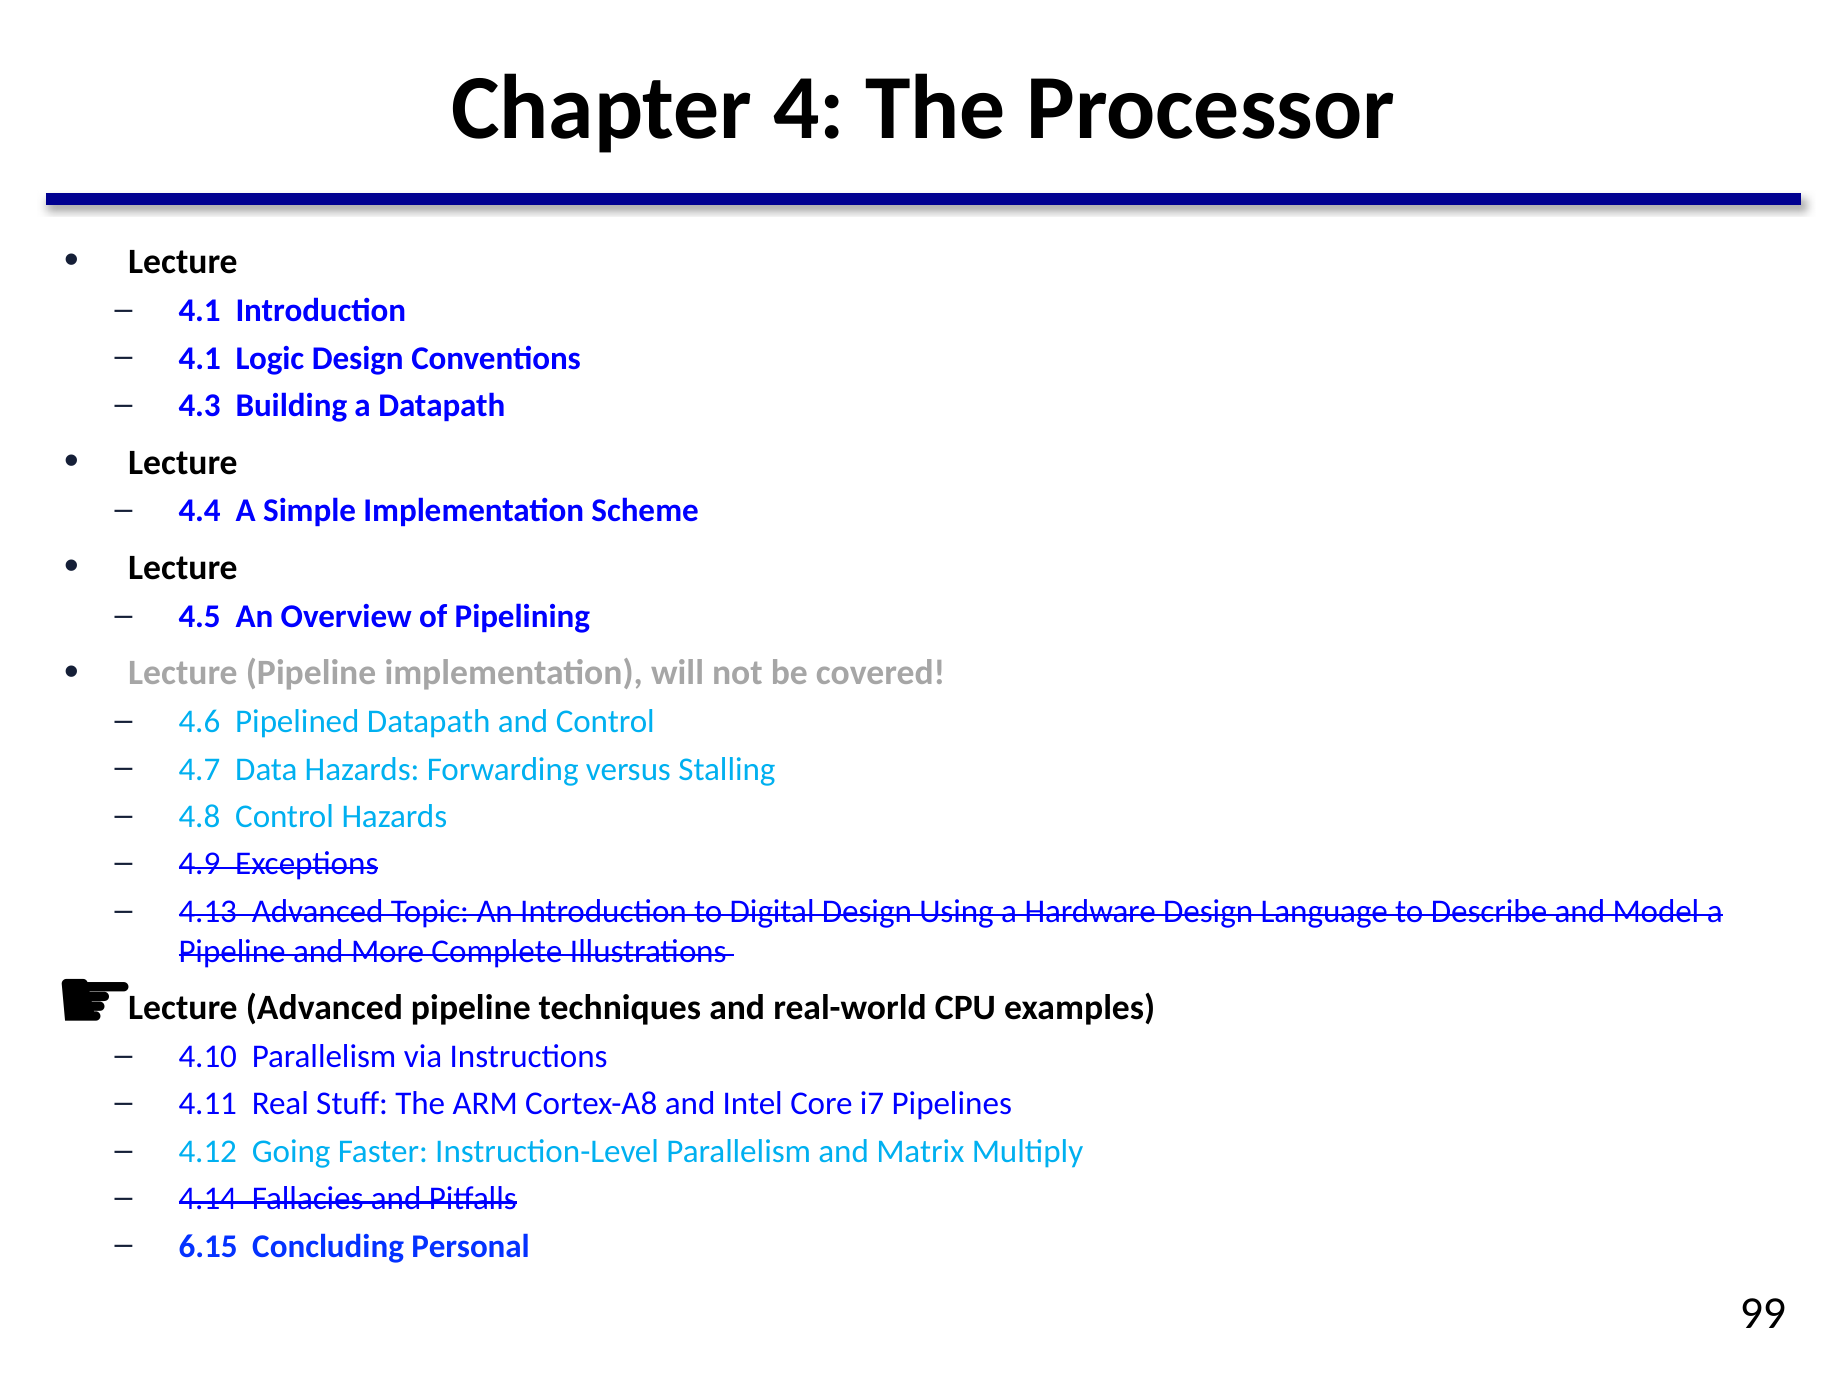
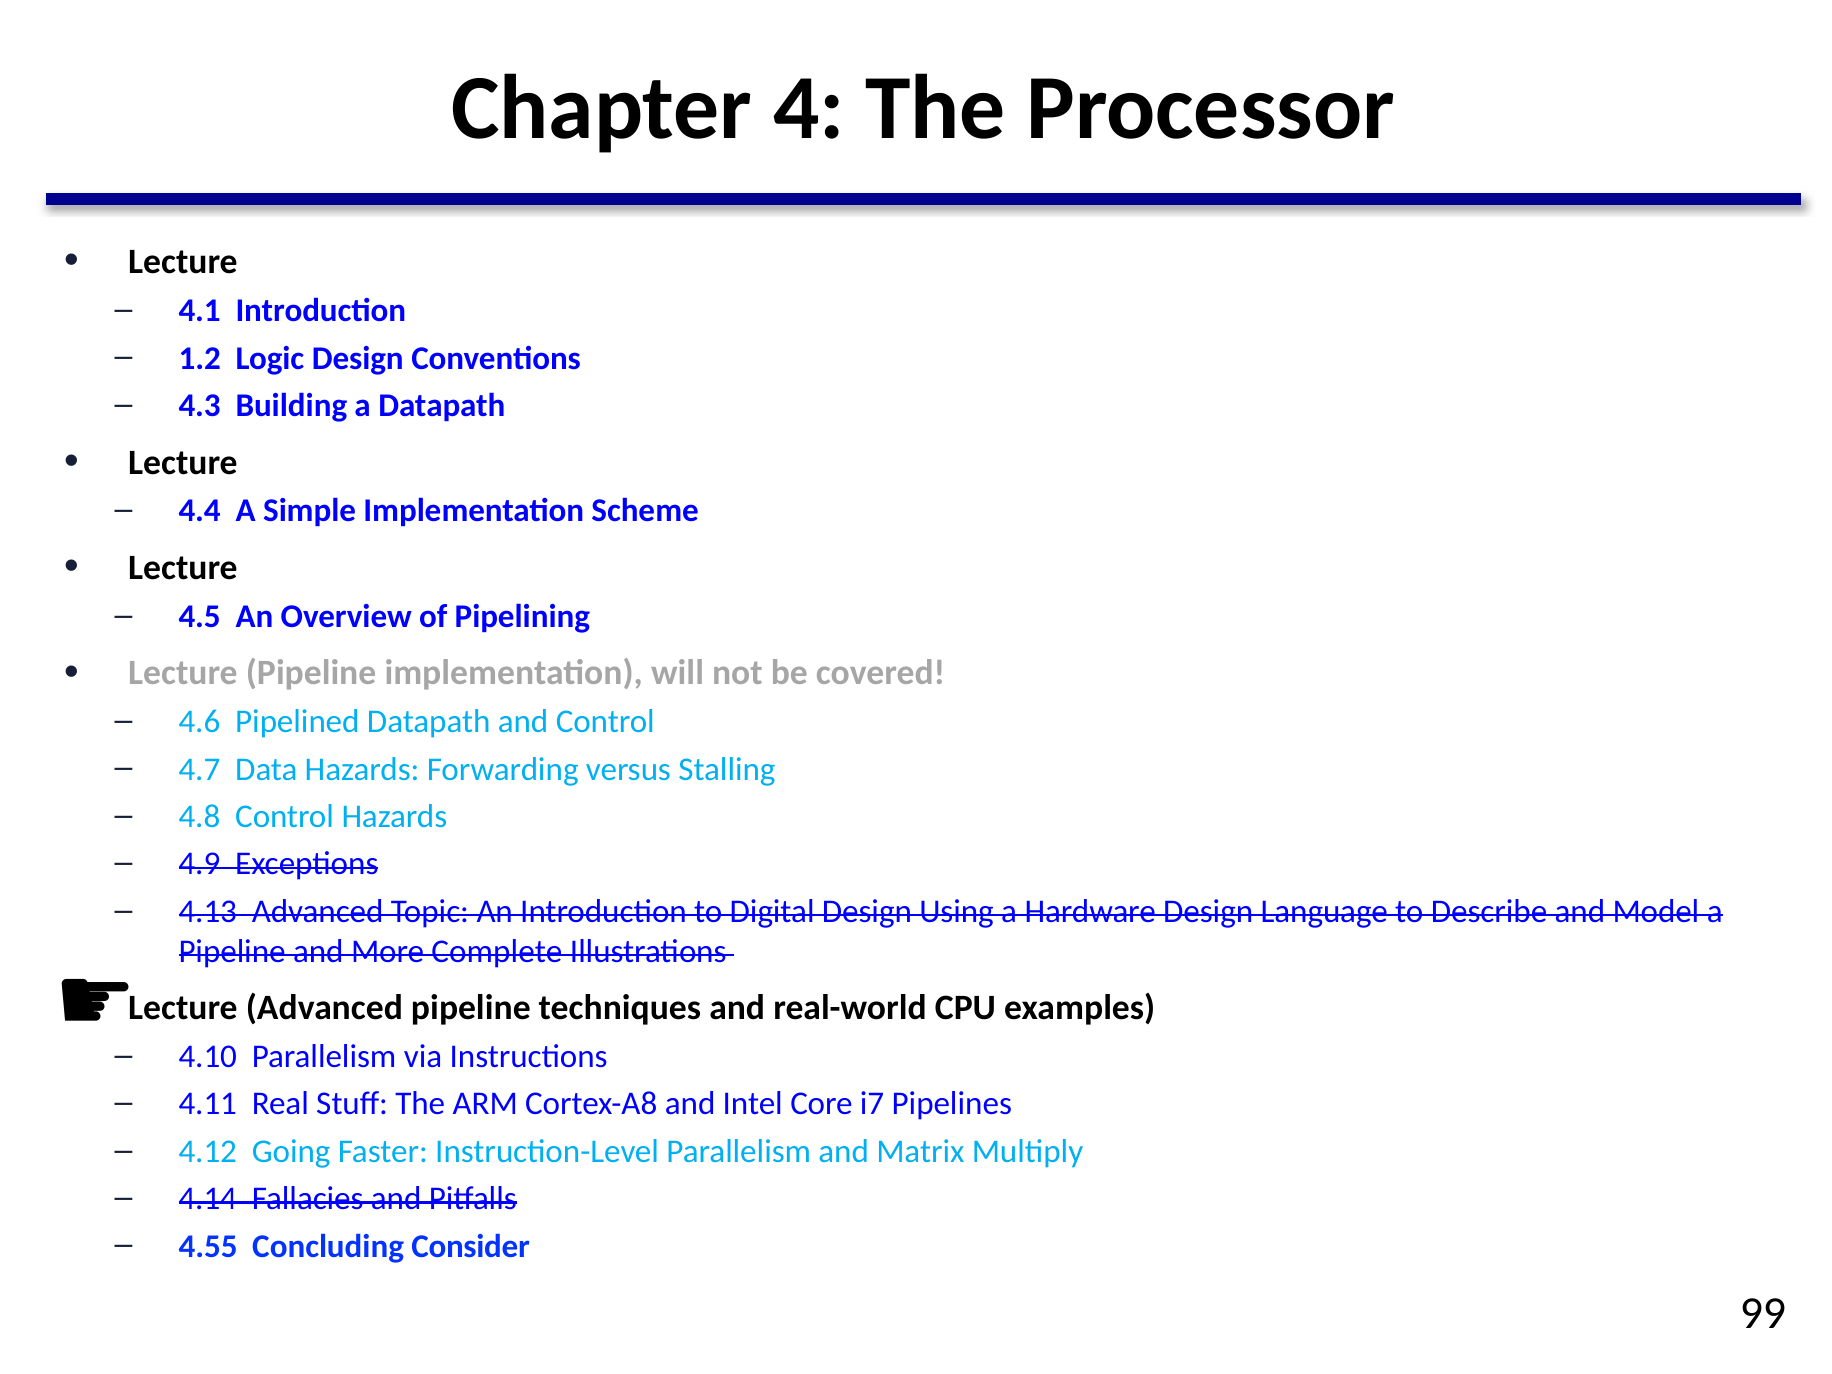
4.1: 4.1 -> 1.2 (200, 358)
6.15: 6.15 -> 4.55 (208, 1246)
Personal: Personal -> Consider (471, 1246)
